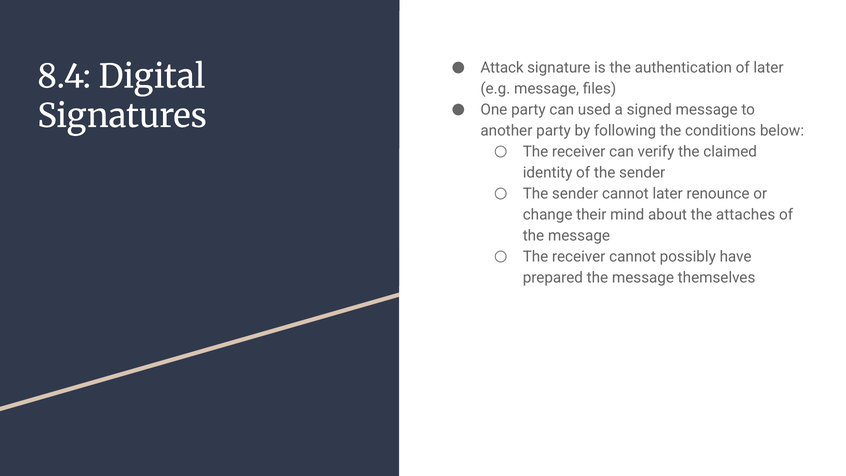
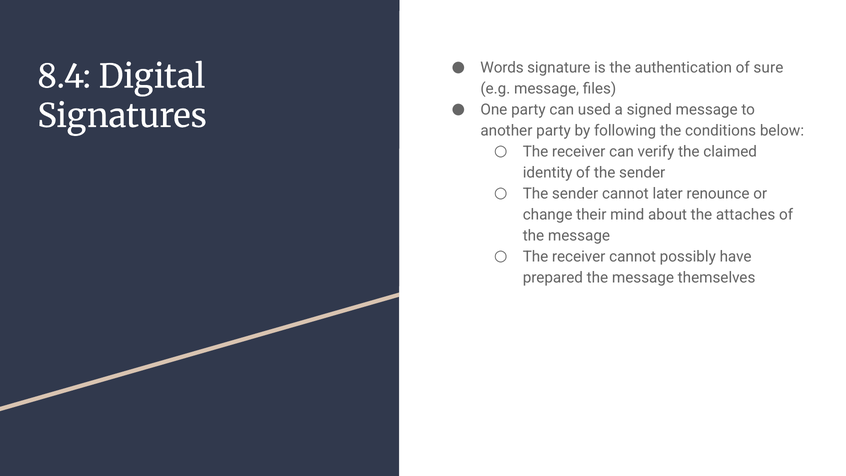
Attack: Attack -> Words (502, 68)
of later: later -> sure (768, 68)
